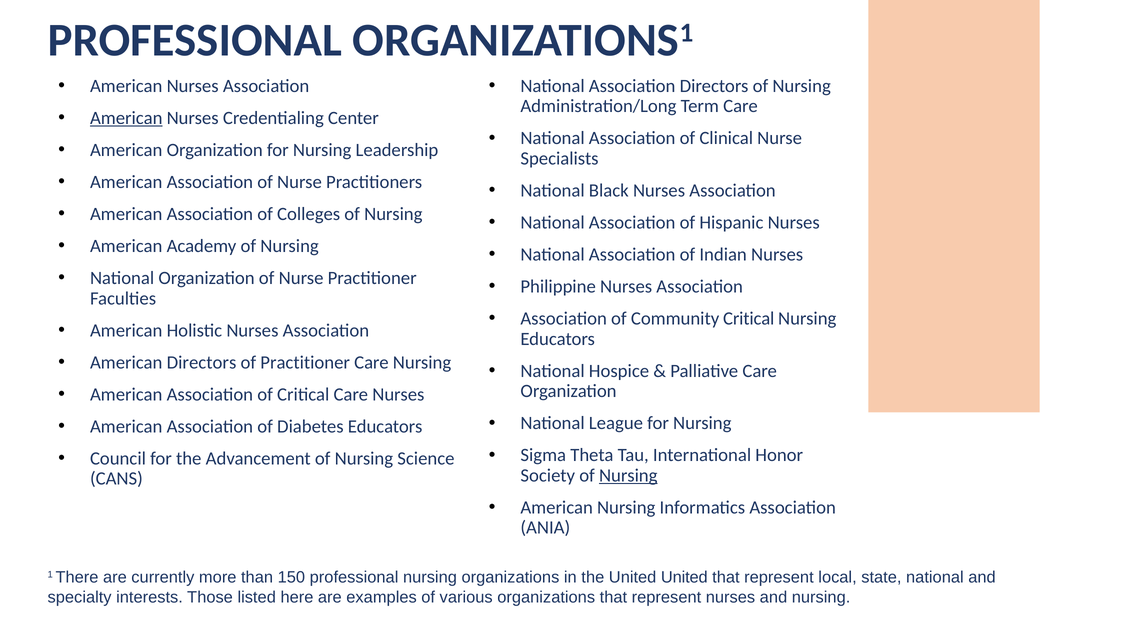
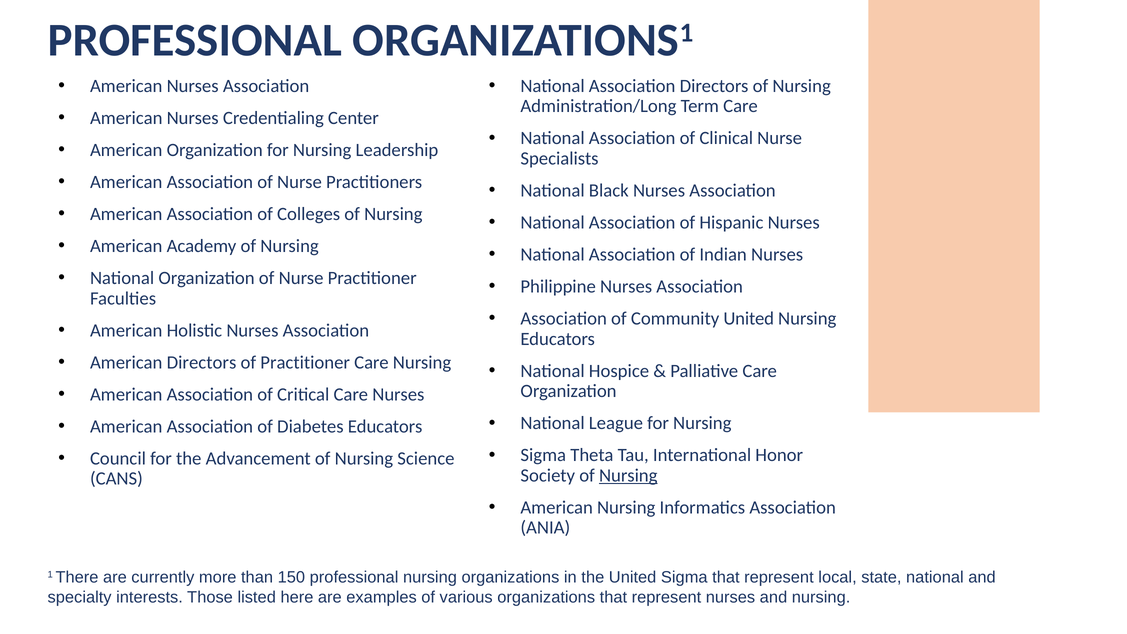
American underline: present -> none (126, 118)
Community Critical: Critical -> United (749, 319)
United United: United -> Sigma (684, 577)
